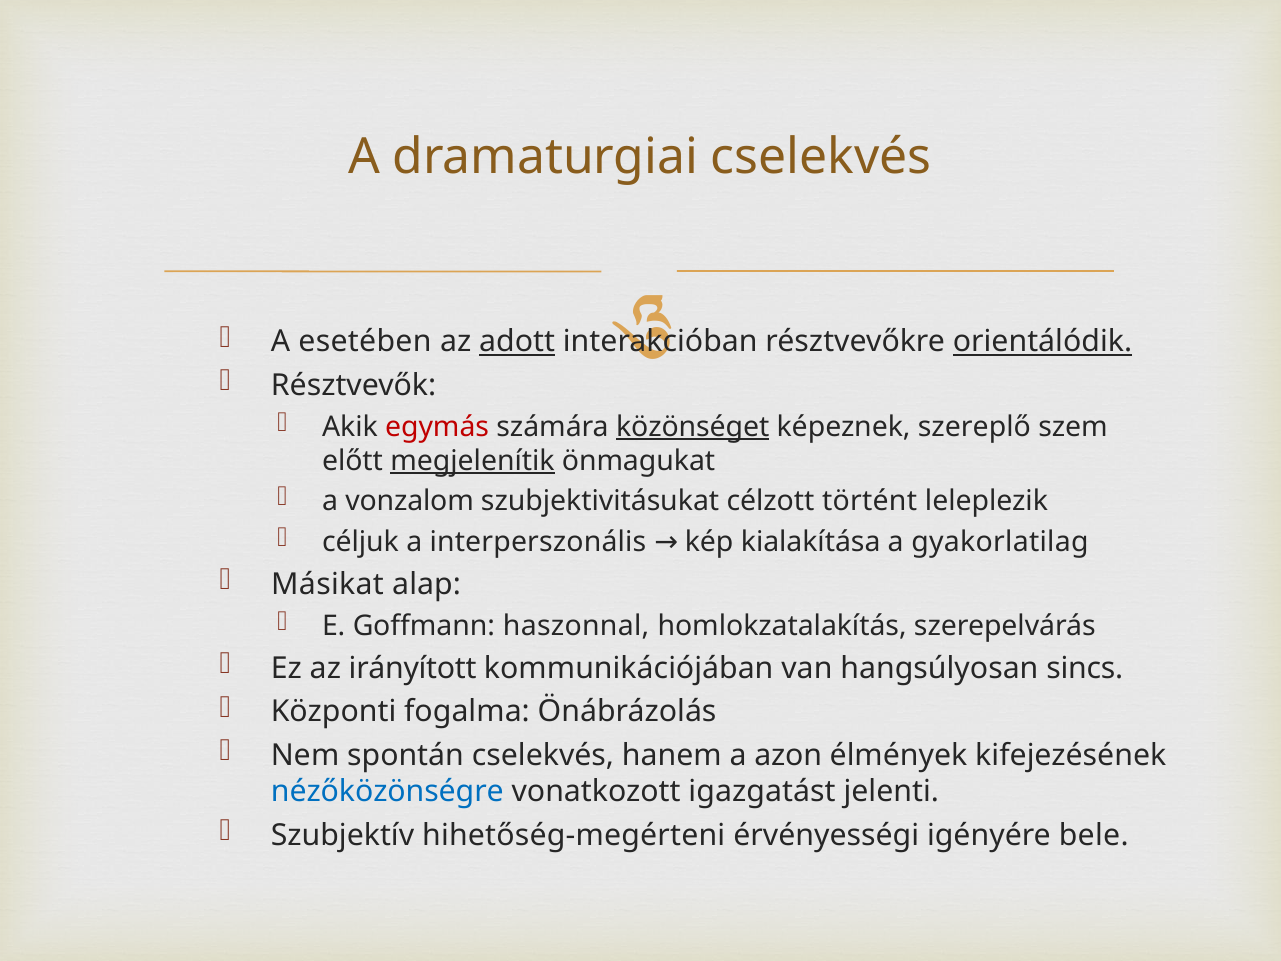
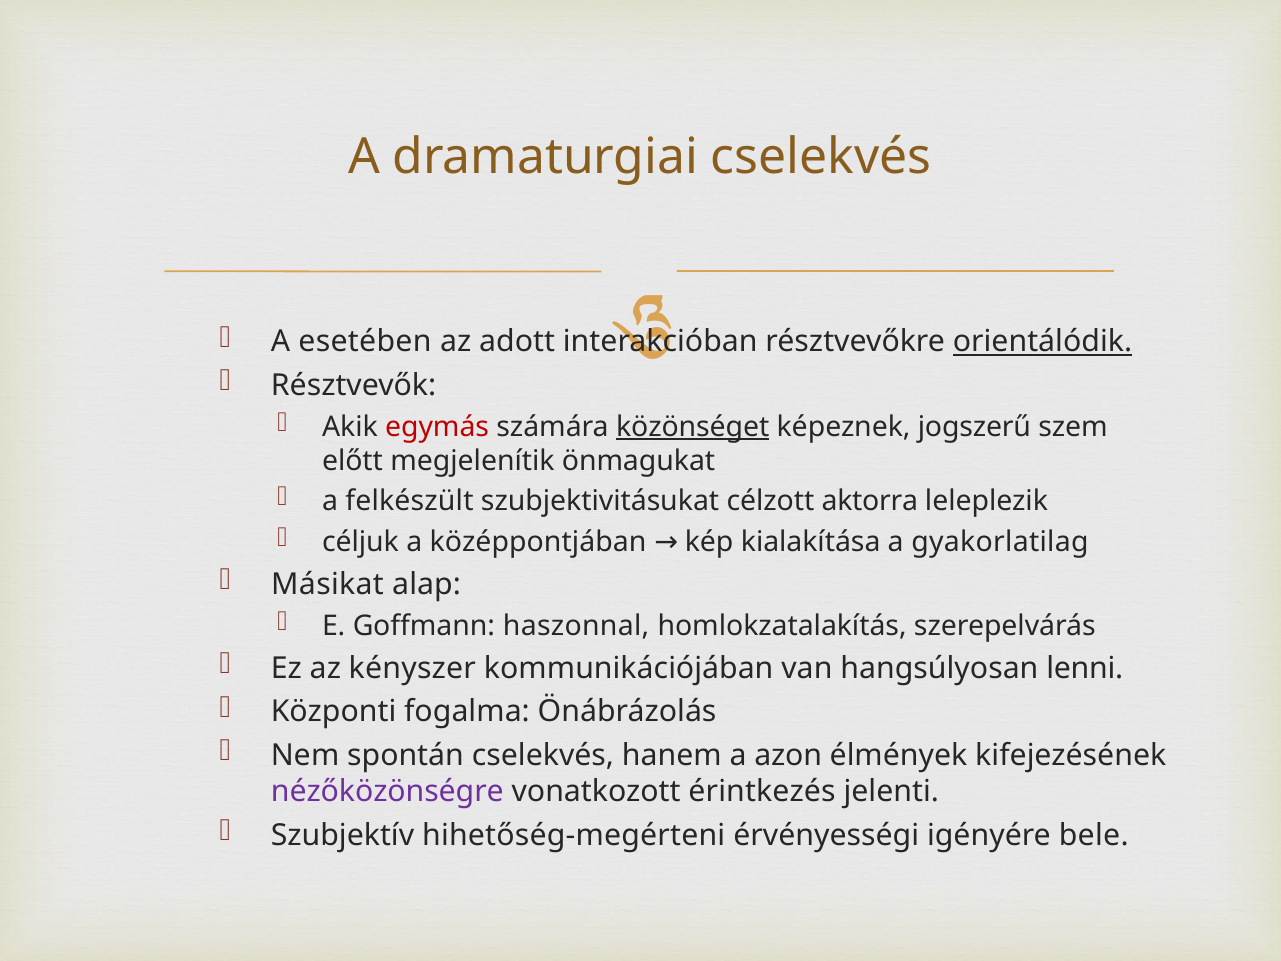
adott underline: present -> none (517, 342)
szereplő: szereplő -> jogszerű (974, 427)
megjelenítik underline: present -> none (472, 461)
vonzalom: vonzalom -> felkészült (409, 501)
történt: történt -> aktorra (870, 501)
interperszonális: interperszonális -> középpontjában (538, 542)
irányított: irányított -> kényszer (412, 668)
sincs: sincs -> lenni (1085, 668)
nézőközönségre colour: blue -> purple (387, 791)
igazgatást: igazgatást -> érintkezés (762, 791)
